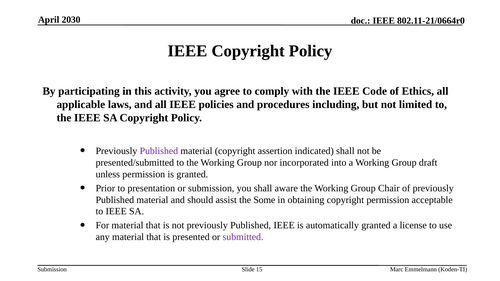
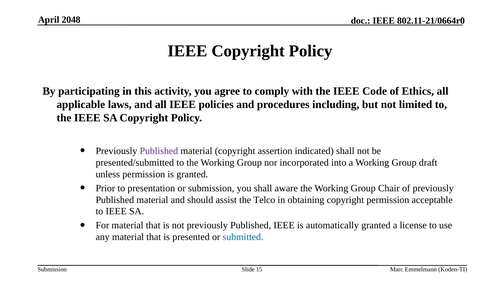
2030: 2030 -> 2048 (71, 20)
Some: Some -> Telco (264, 200)
submitted colour: purple -> blue (243, 237)
